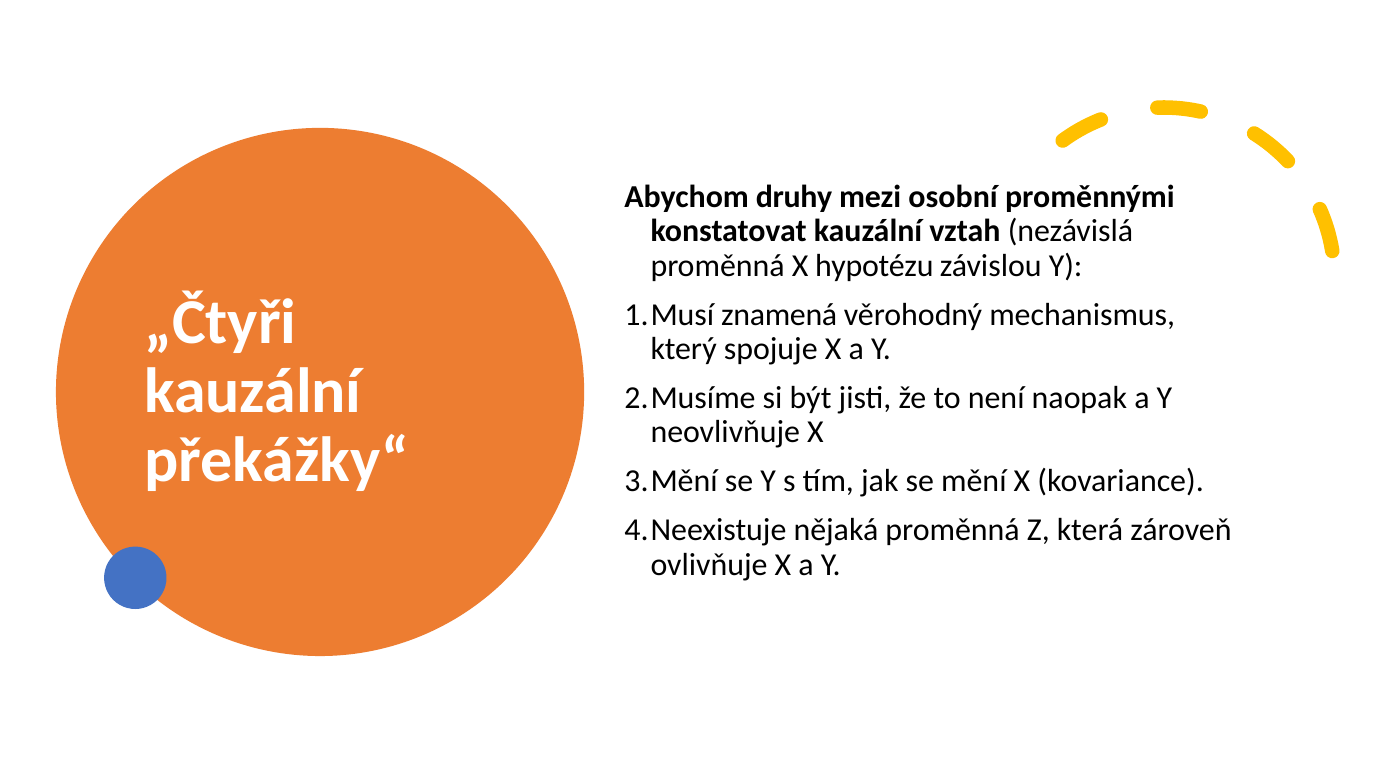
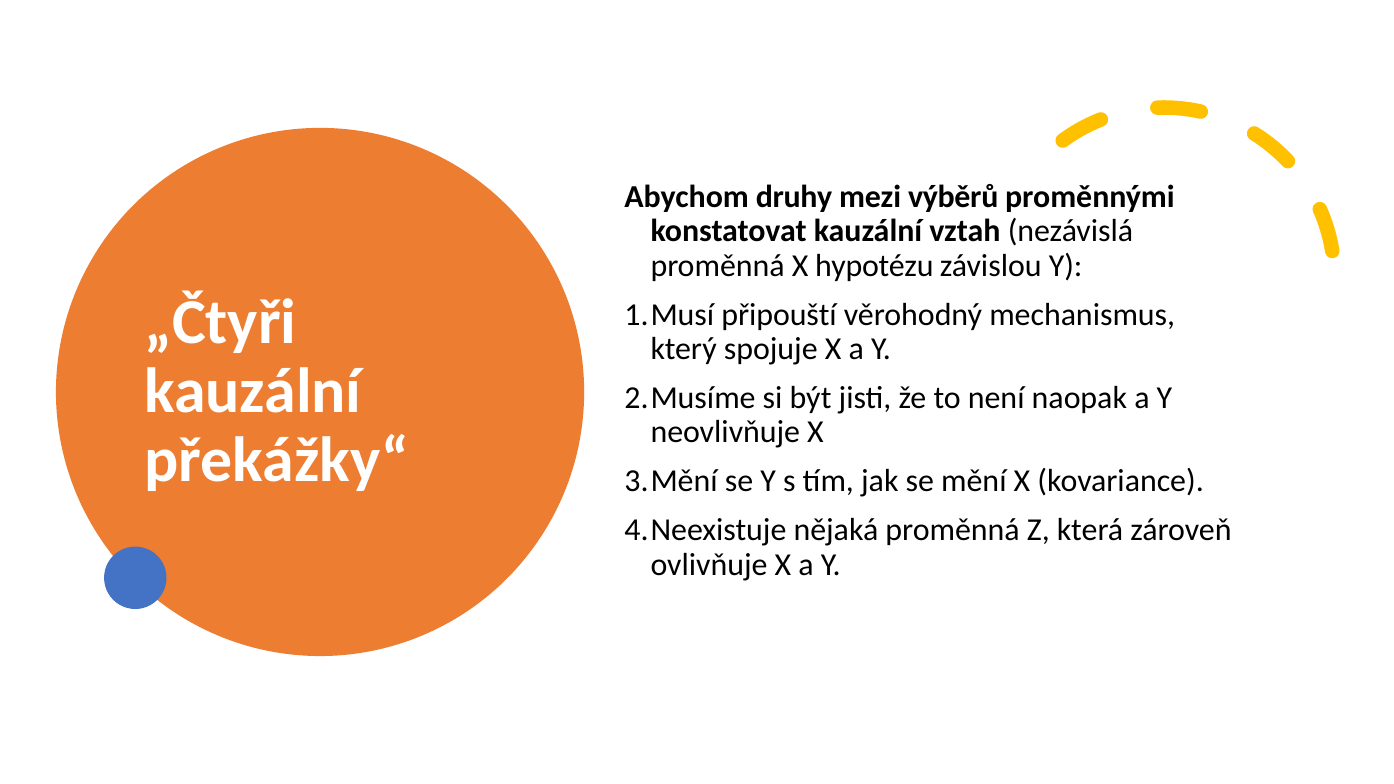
osobní: osobní -> výběrů (953, 197)
znamená: znamená -> připouští (779, 315)
